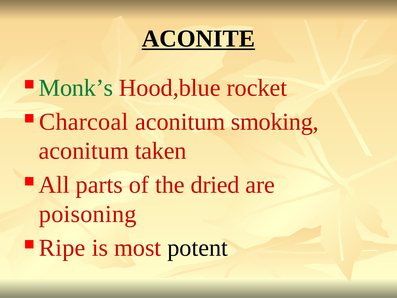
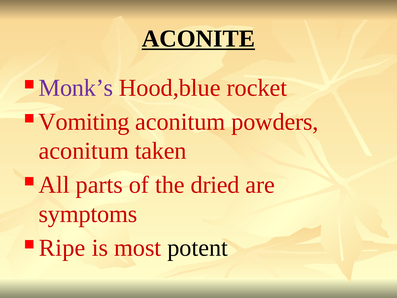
Monk’s colour: green -> purple (76, 88)
Charcoal: Charcoal -> Vomiting (84, 122)
smoking: smoking -> powders (275, 122)
poisoning: poisoning -> symptoms (88, 214)
